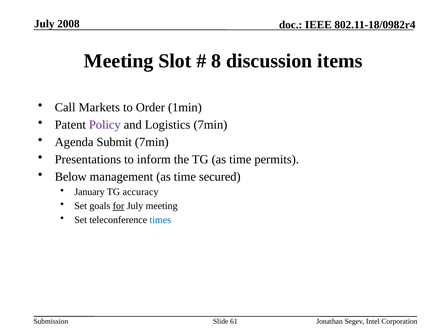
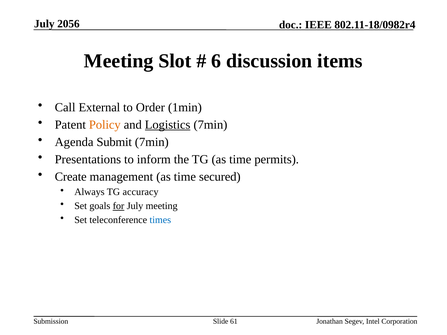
2008: 2008 -> 2056 (68, 24)
8: 8 -> 6 (216, 61)
Markets: Markets -> External (99, 107)
Policy colour: purple -> orange (105, 125)
Logistics underline: none -> present (168, 125)
Below: Below -> Create (71, 177)
January: January -> Always (89, 192)
